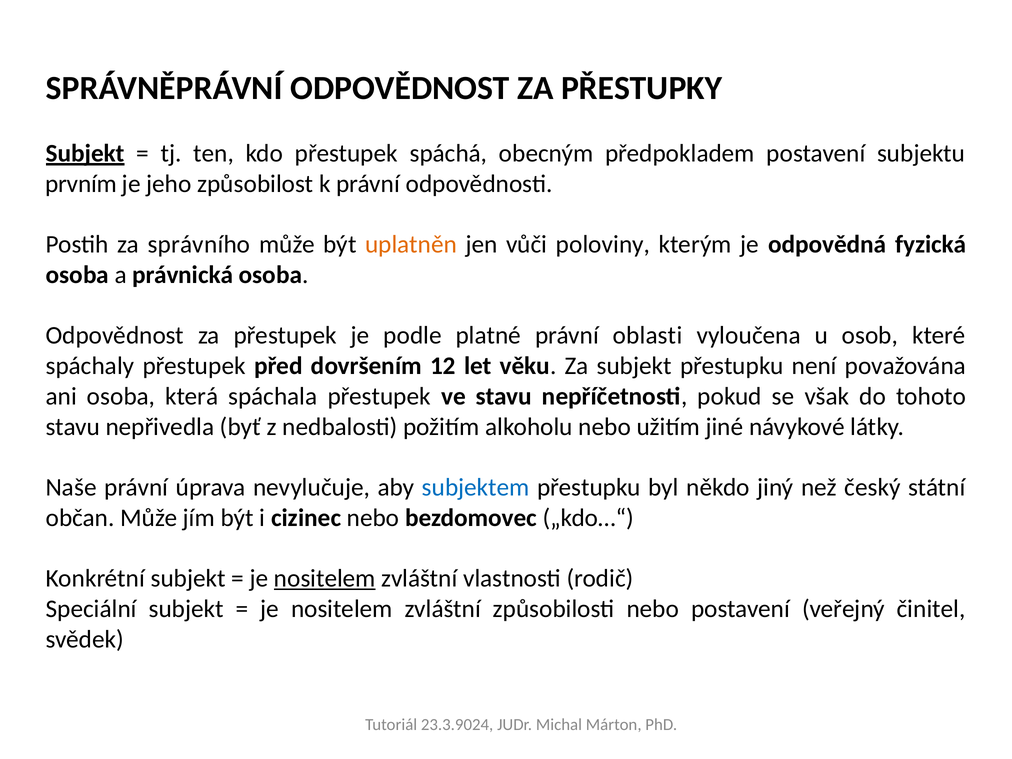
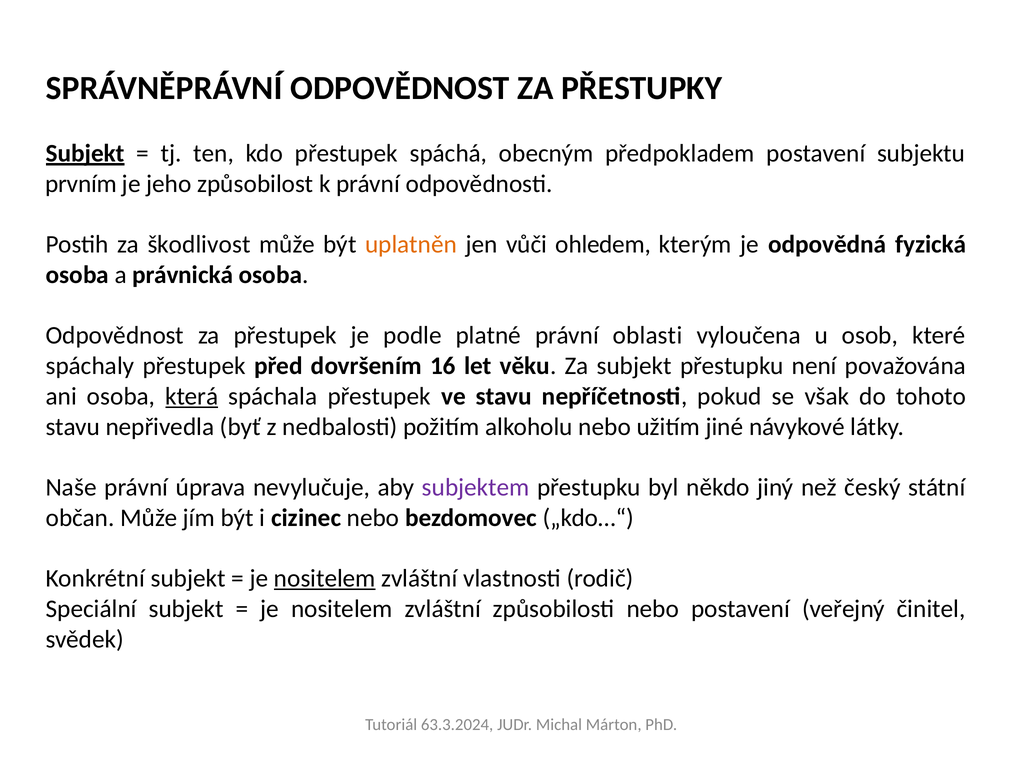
správního: správního -> škodlivost (199, 245)
poloviny: poloviny -> ohledem (603, 245)
12: 12 -> 16 (443, 366)
která underline: none -> present (192, 396)
subjektem colour: blue -> purple (476, 487)
23.3.9024: 23.3.9024 -> 63.3.2024 (457, 725)
